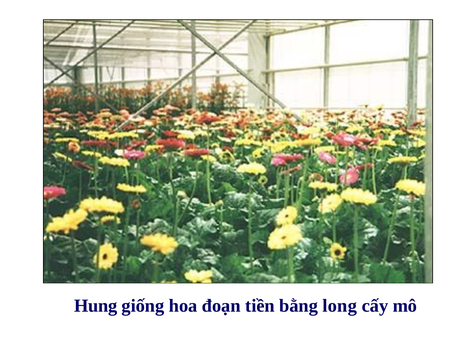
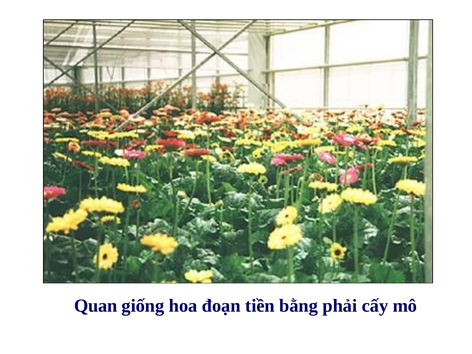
Hung: Hung -> Quan (96, 306)
long: long -> phải (340, 306)
